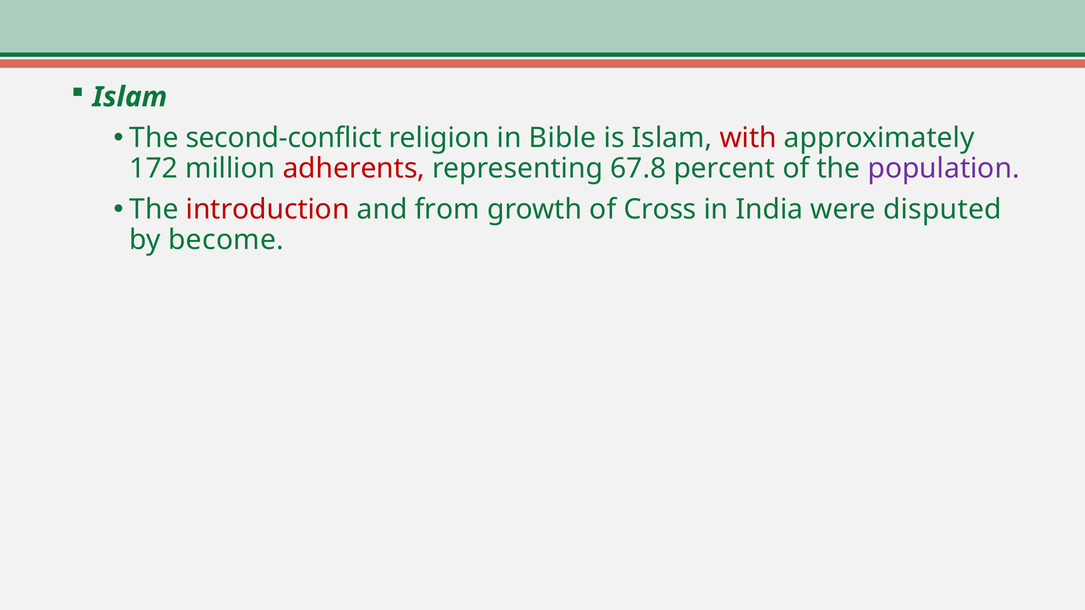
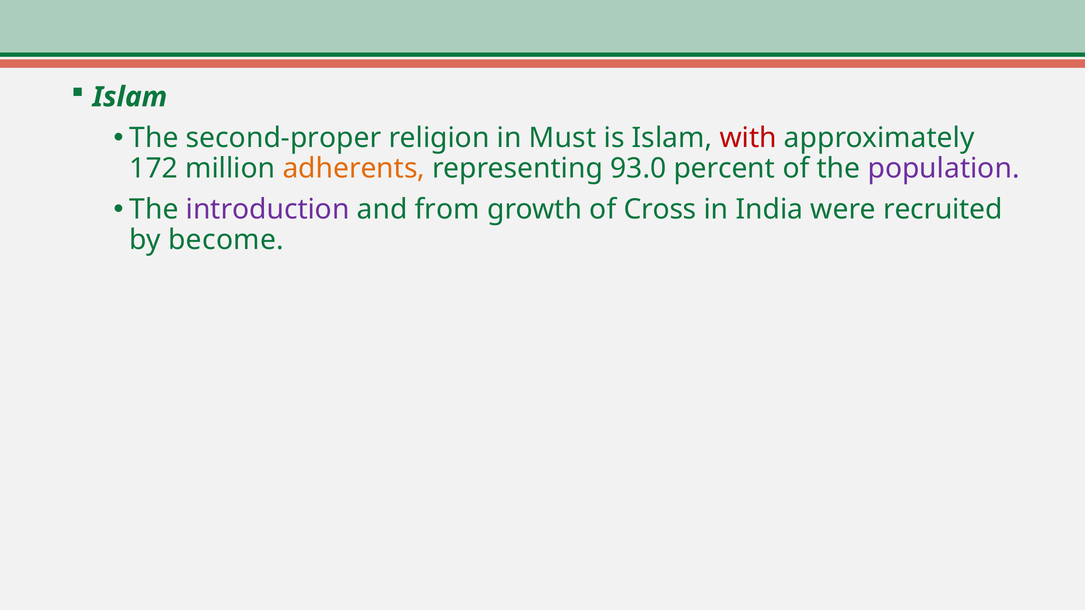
second-conflict: second-conflict -> second-proper (284, 138)
Bible: Bible -> Must (563, 138)
adherents colour: red -> orange (354, 169)
67.8: 67.8 -> 93.0 (638, 169)
introduction colour: red -> purple (268, 210)
disputed: disputed -> recruited (943, 210)
